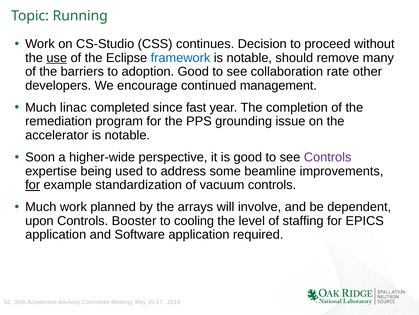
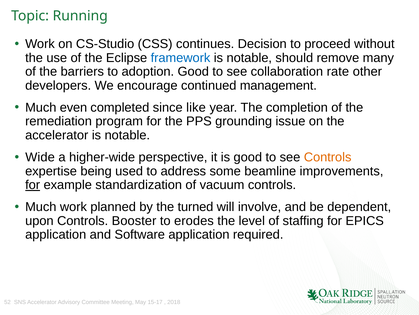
use underline: present -> none (57, 58)
linac: linac -> even (73, 107)
fast: fast -> like (196, 107)
Soon: Soon -> Wide (40, 157)
Controls colour: purple -> orange (328, 157)
arrays: arrays -> turned (195, 207)
cooling: cooling -> erodes (194, 220)
